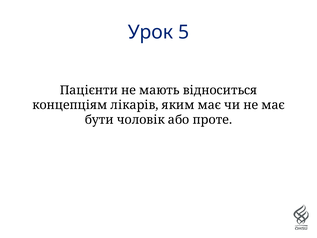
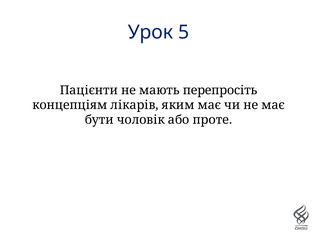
відноситься: відноситься -> перепросіть (220, 90)
